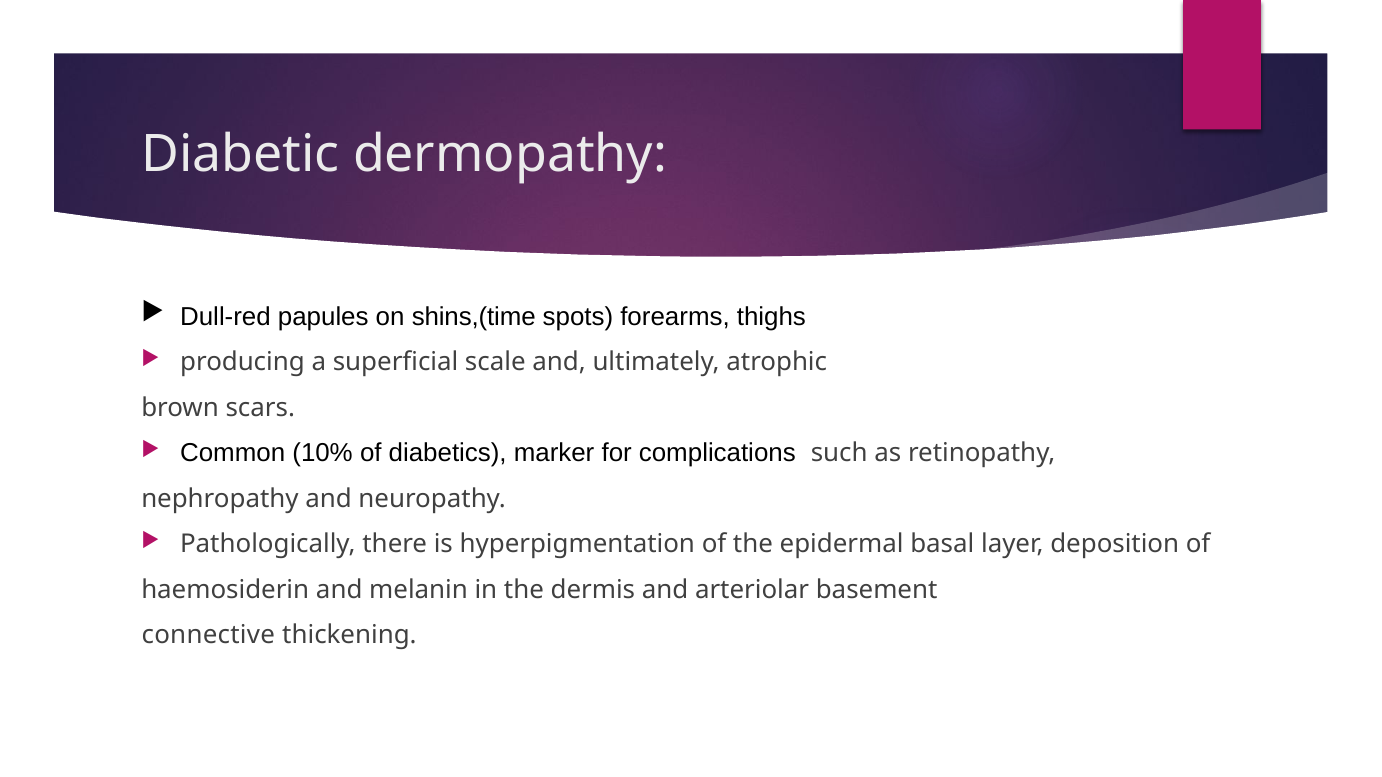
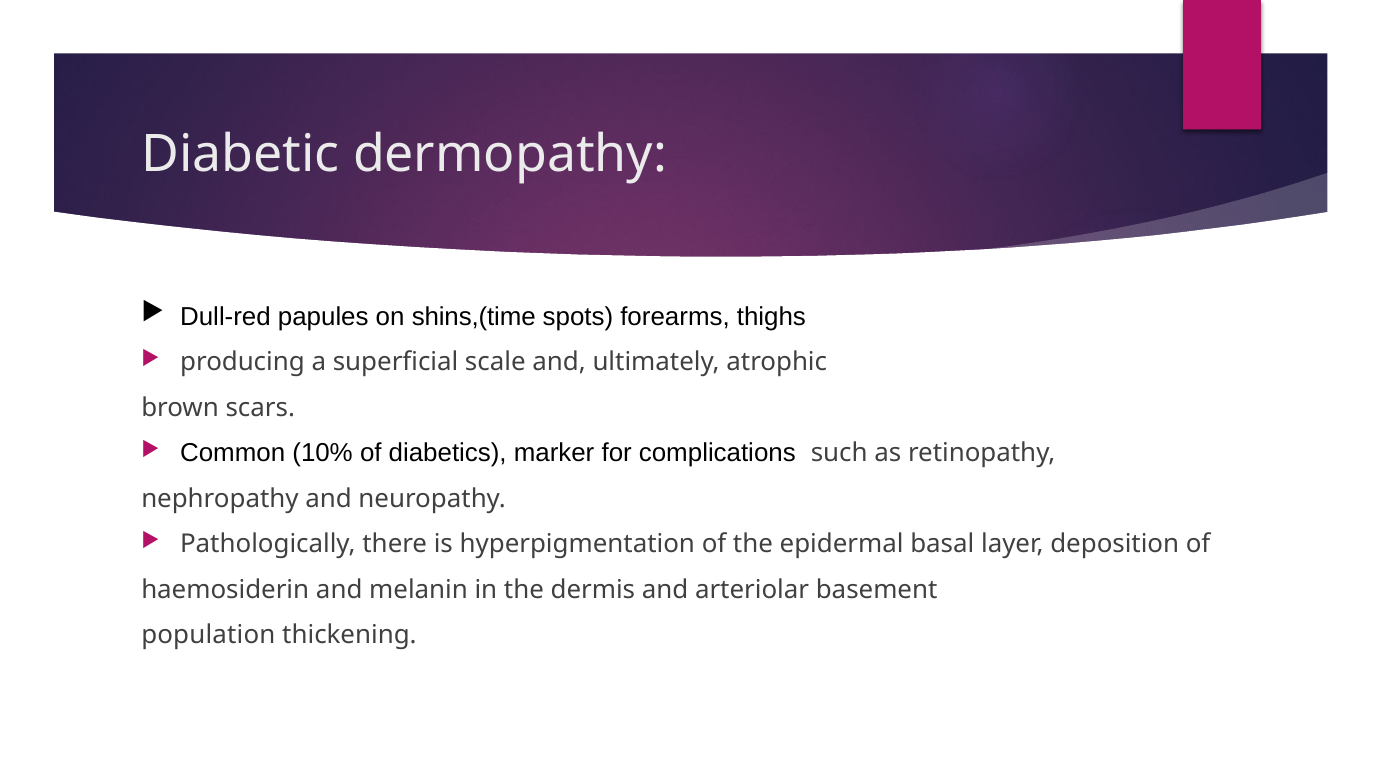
connective: connective -> population (208, 635)
